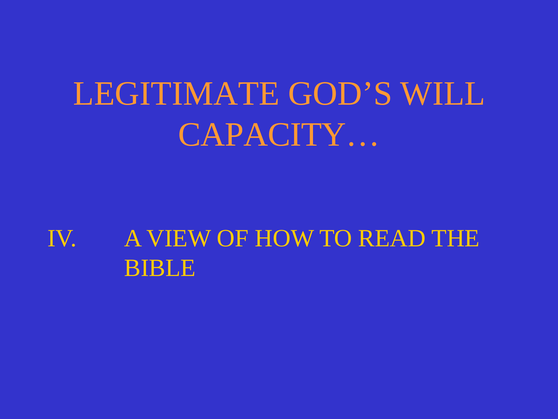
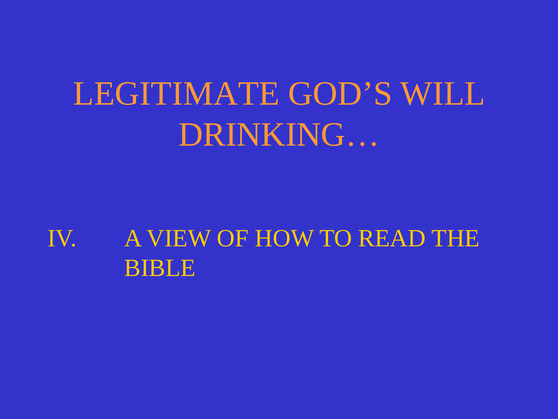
CAPACITY…: CAPACITY… -> DRINKING… (279, 134)
